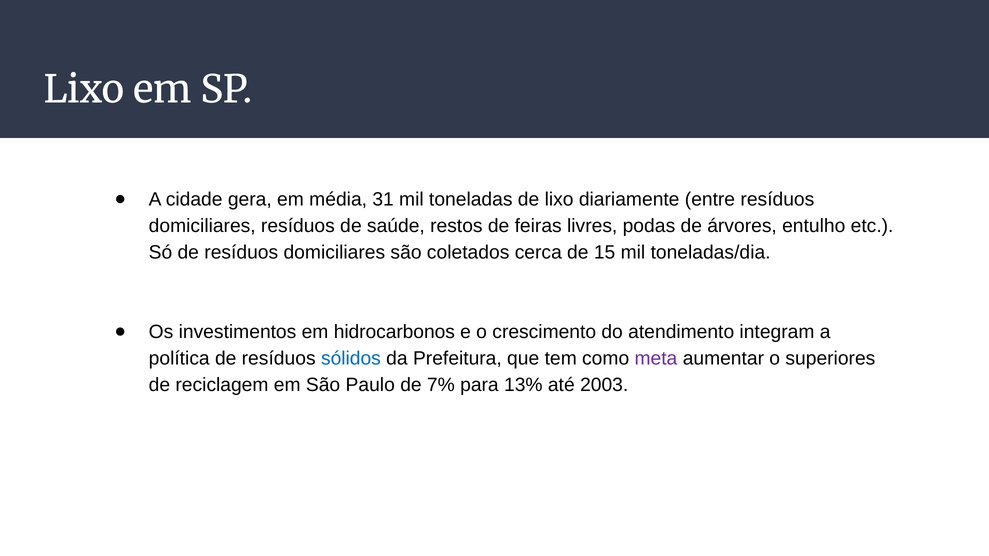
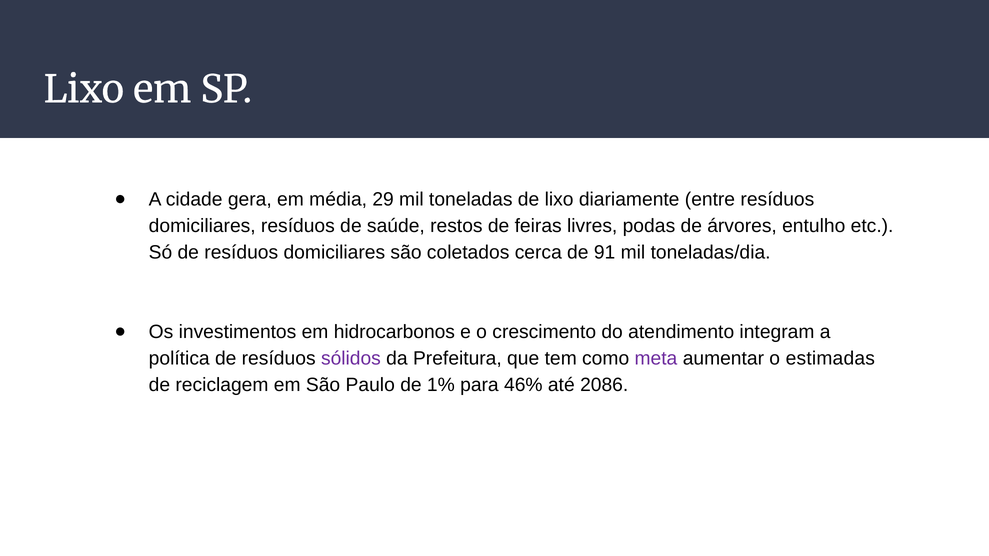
31: 31 -> 29 (383, 200)
15: 15 -> 91 (605, 253)
sólidos colour: blue -> purple (351, 359)
superiores: superiores -> estimadas (830, 359)
7%: 7% -> 1% (441, 385)
13%: 13% -> 46% (523, 385)
2003: 2003 -> 2086 (604, 385)
